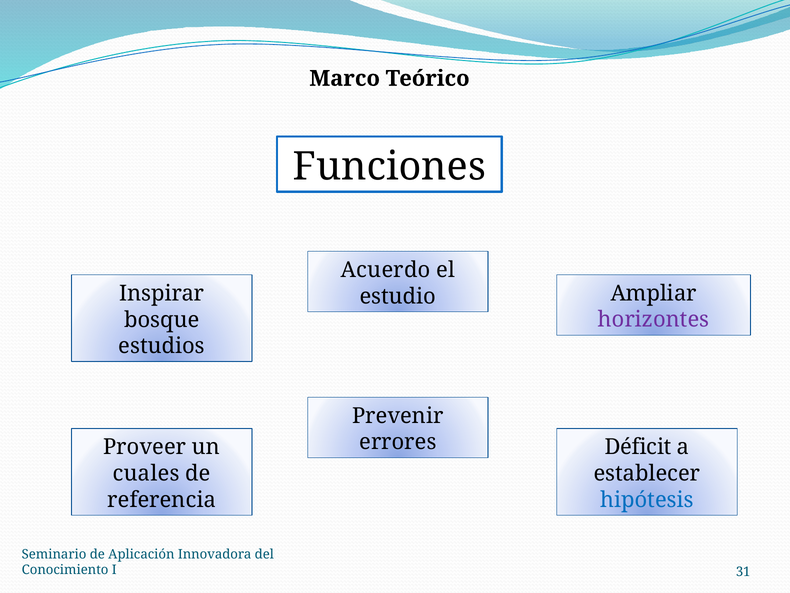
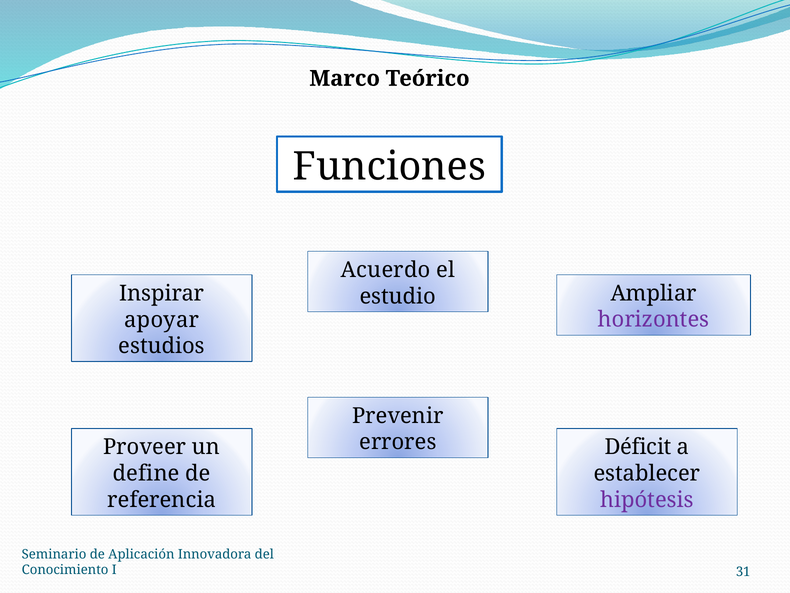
bosque: bosque -> apoyar (162, 319)
cuales: cuales -> define (146, 473)
hipótesis colour: blue -> purple (647, 499)
